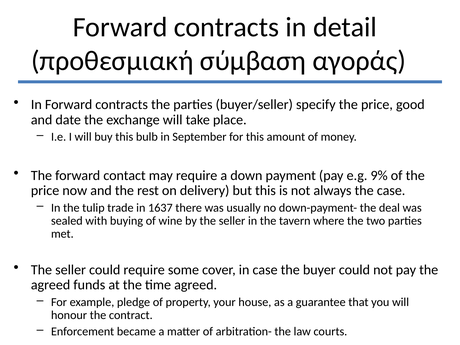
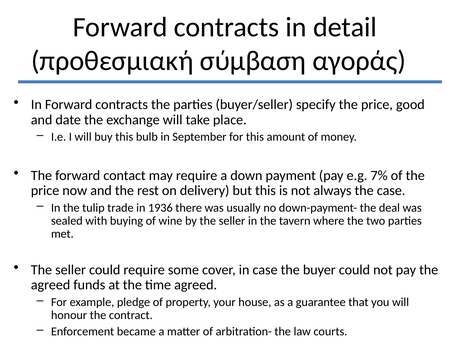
9%: 9% -> 7% (379, 175)
1637: 1637 -> 1936 (160, 208)
